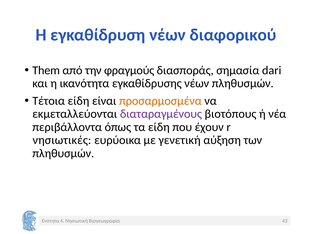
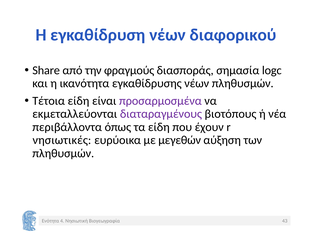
Them: Them -> Share (46, 70)
dari: dari -> logc (272, 70)
προσαρμοσμένα colour: orange -> purple (160, 101)
γενετική: γενετική -> μεγεθών (180, 140)
